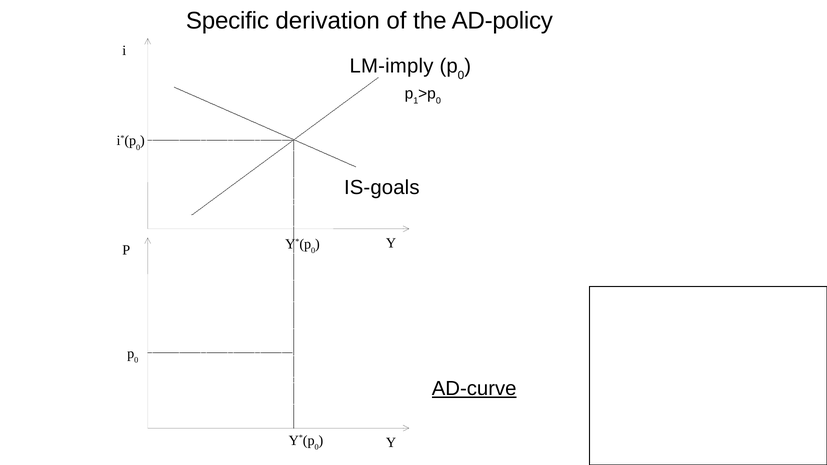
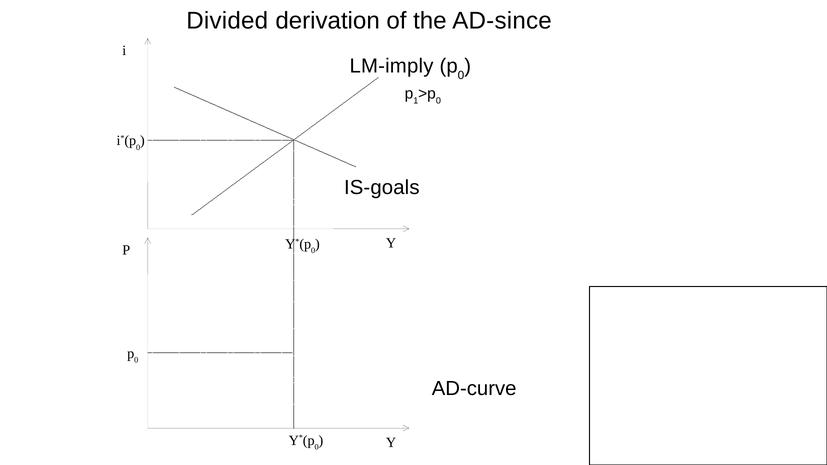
Specific: Specific -> Divided (227, 21)
AD-policy: AD-policy -> AD-since (502, 21)
AD-curve underline: present -> none (474, 389)
